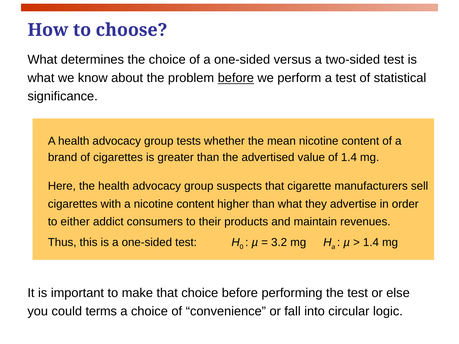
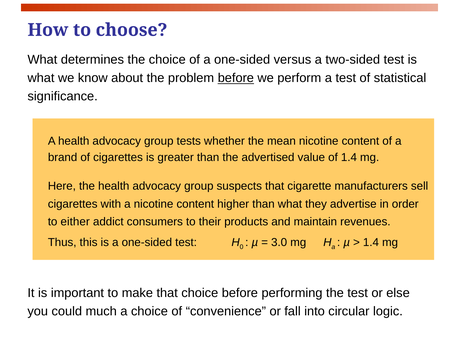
3.2: 3.2 -> 3.0 (279, 243)
terms: terms -> much (101, 311)
